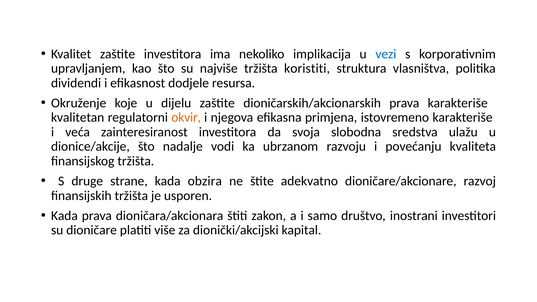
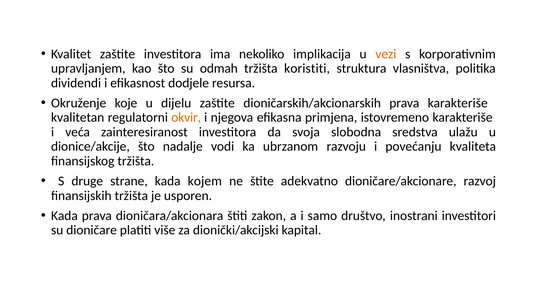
vezi colour: blue -> orange (386, 54)
najviše: najviše -> odmah (219, 68)
obzira: obzira -> kojem (205, 181)
